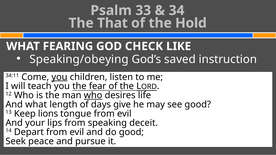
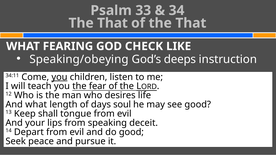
of the Hold: Hold -> That (191, 23)
saved: saved -> deeps (180, 59)
who underline: present -> none (93, 95)
give: give -> soul (122, 105)
lions: lions -> shall (48, 114)
